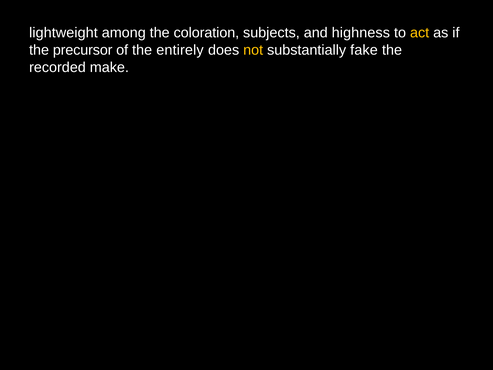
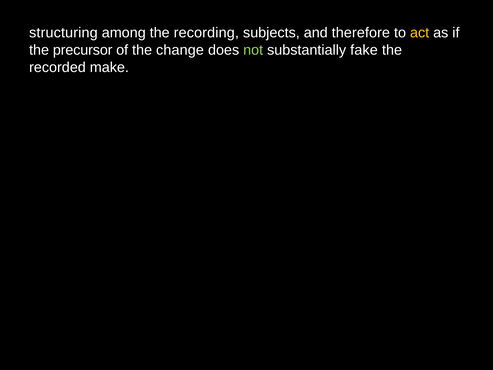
lightweight: lightweight -> structuring (63, 33)
coloration: coloration -> recording (206, 33)
highness: highness -> therefore (361, 33)
entirely: entirely -> change (180, 50)
not colour: yellow -> light green (253, 50)
